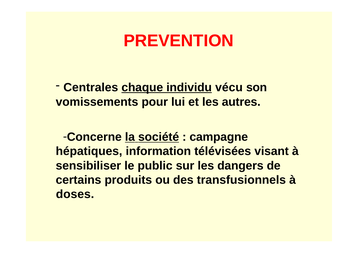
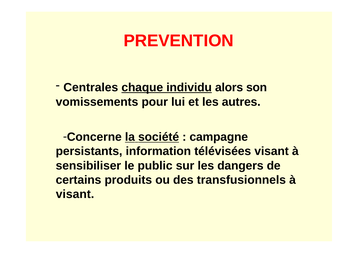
vécu: vécu -> alors (229, 87)
hépatiques: hépatiques -> persistants (89, 151)
doses: doses -> visant (75, 194)
